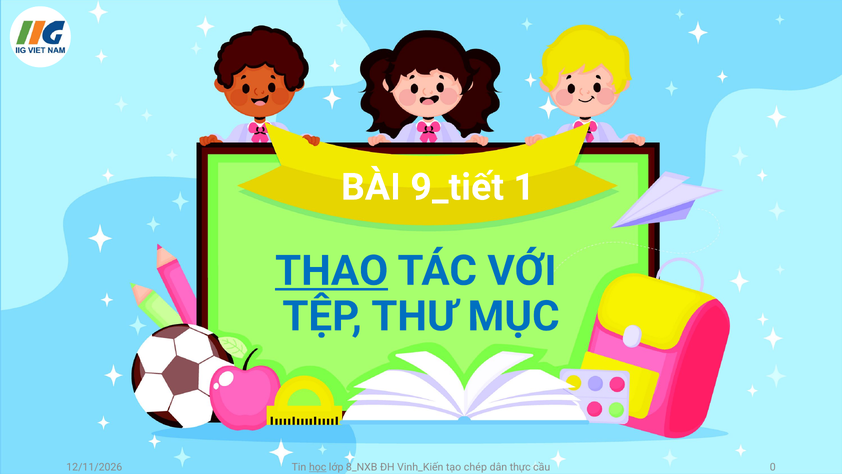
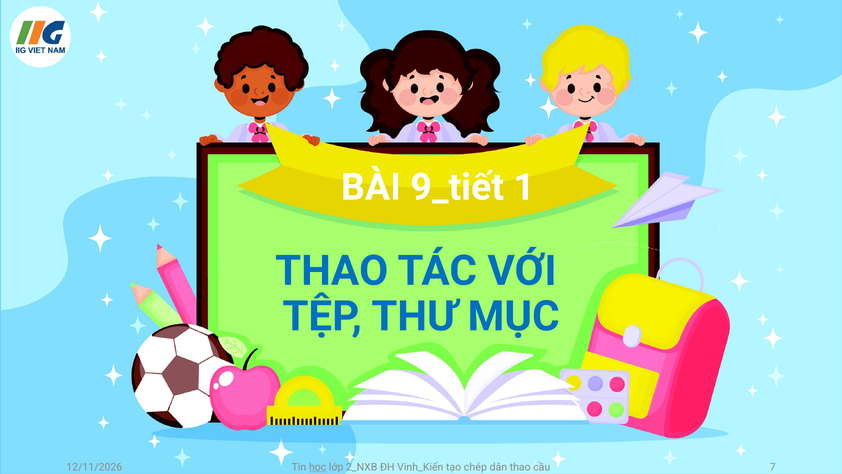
THAO underline: present -> none (332, 271)
8_NXB: 8_NXB -> 2_NXB (362, 467)
dân thực: thực -> thao (520, 467)
0: 0 -> 7 (773, 467)
